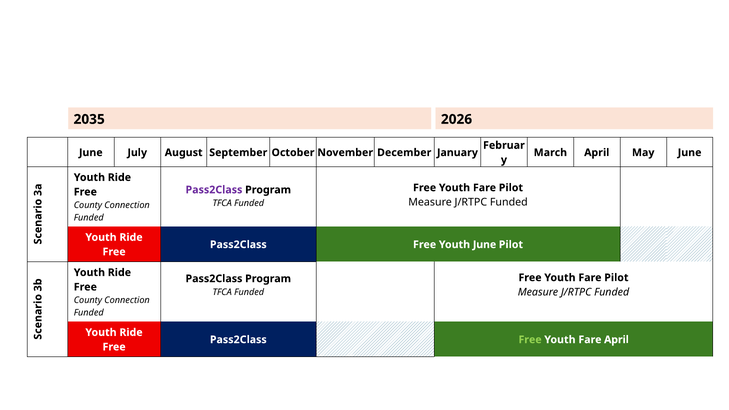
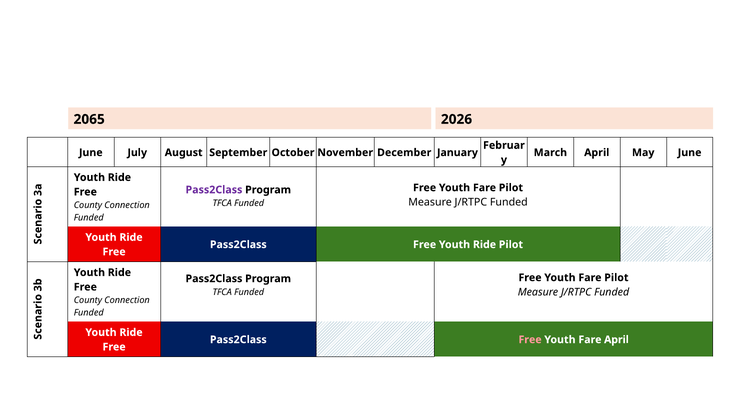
2035: 2035 -> 2065 (89, 119)
Free Youth June: June -> Ride (484, 245)
Free colour: light green -> pink (530, 340)
